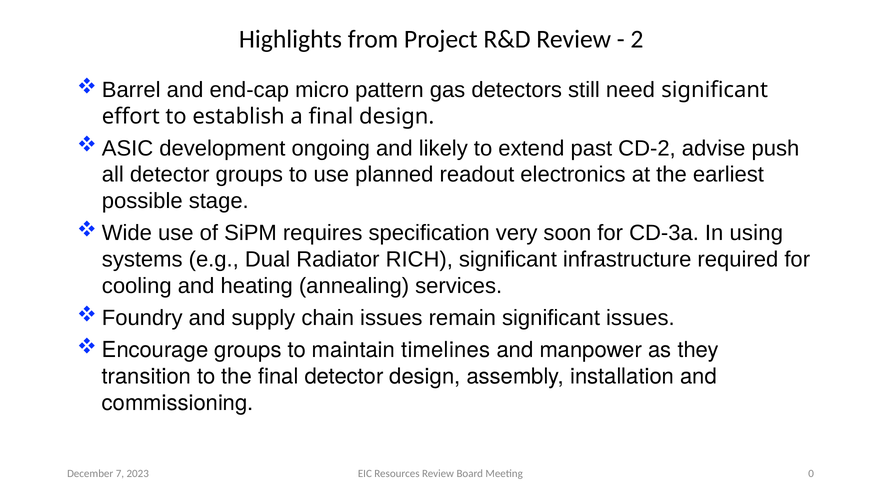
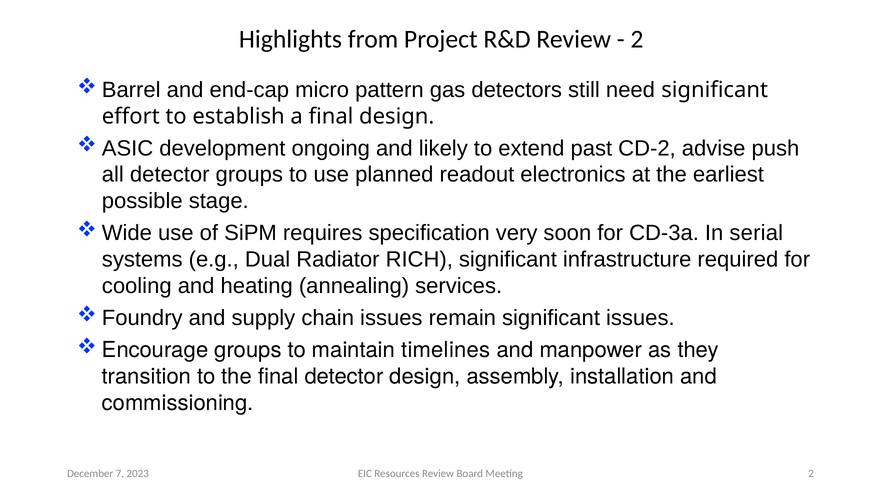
using: using -> serial (756, 233)
Meeting 0: 0 -> 2 (811, 473)
